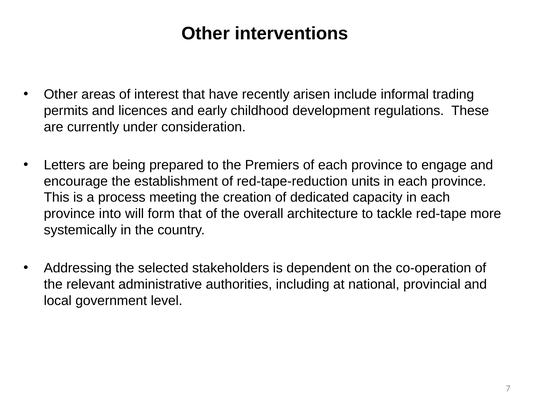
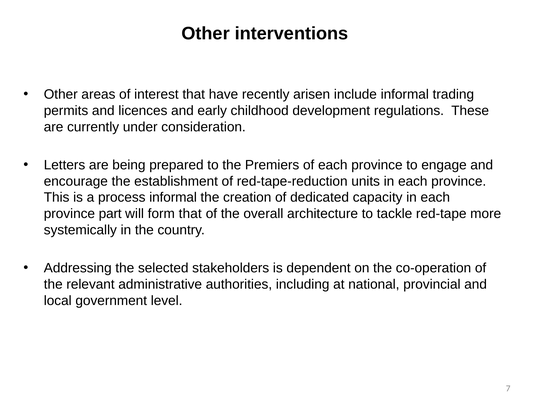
process meeting: meeting -> informal (173, 198)
into: into -> part (110, 214)
